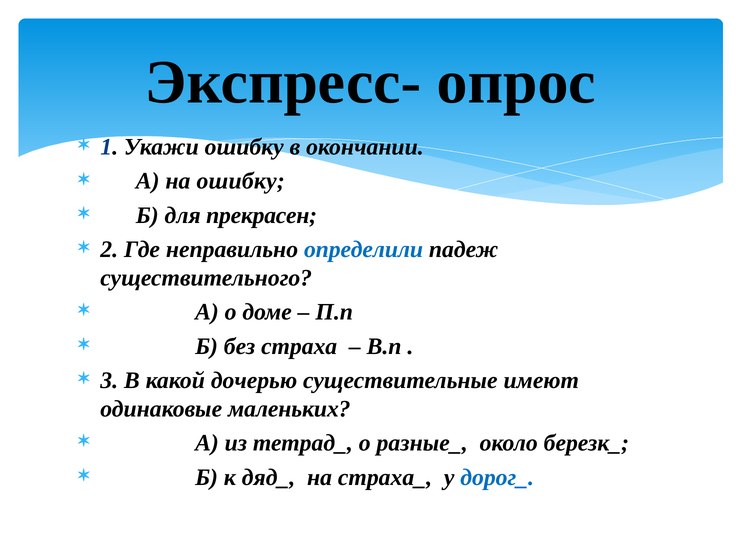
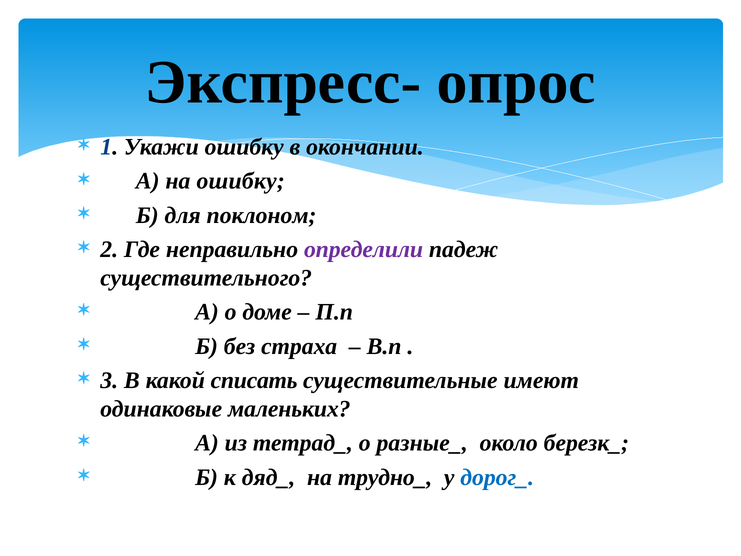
прекрасен: прекрасен -> поклоном (262, 215)
определили colour: blue -> purple (364, 249)
дочерью: дочерью -> списать (254, 380)
страха_: страха_ -> трудно_ (385, 477)
